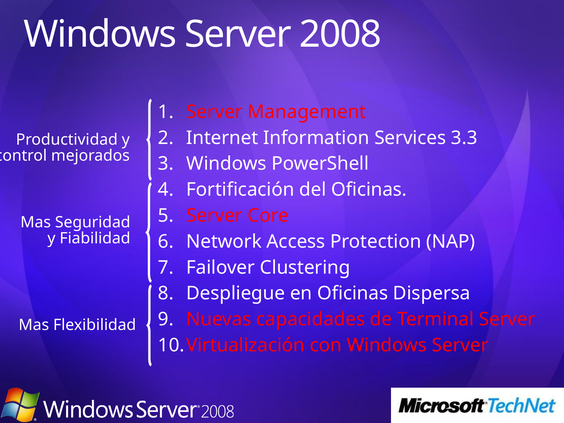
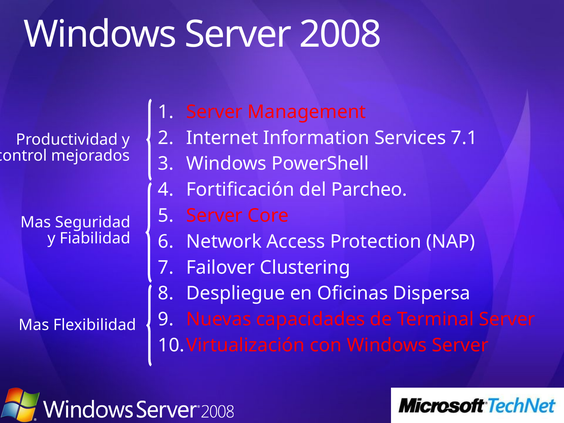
3.3: 3.3 -> 7.1 (464, 138)
del Oficinas: Oficinas -> Parcheo (369, 190)
